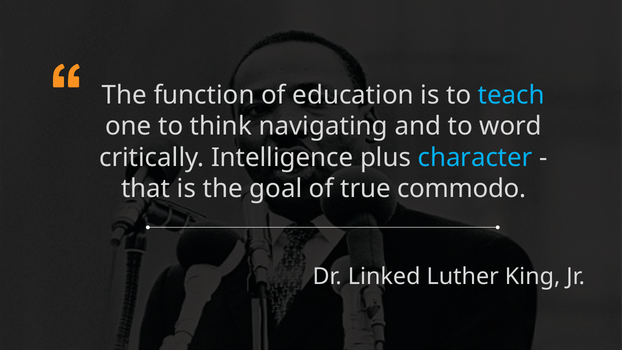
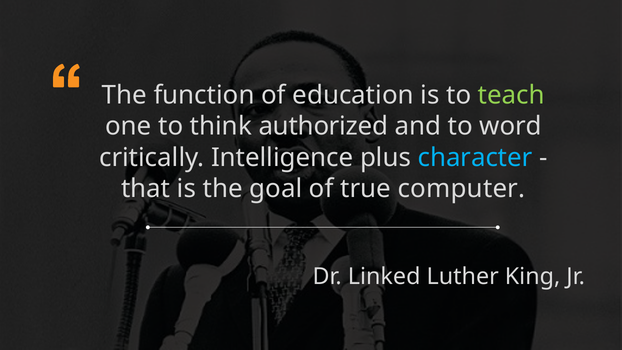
teach colour: light blue -> light green (511, 95)
navigating: navigating -> authorized (323, 126)
commodo: commodo -> computer (461, 189)
